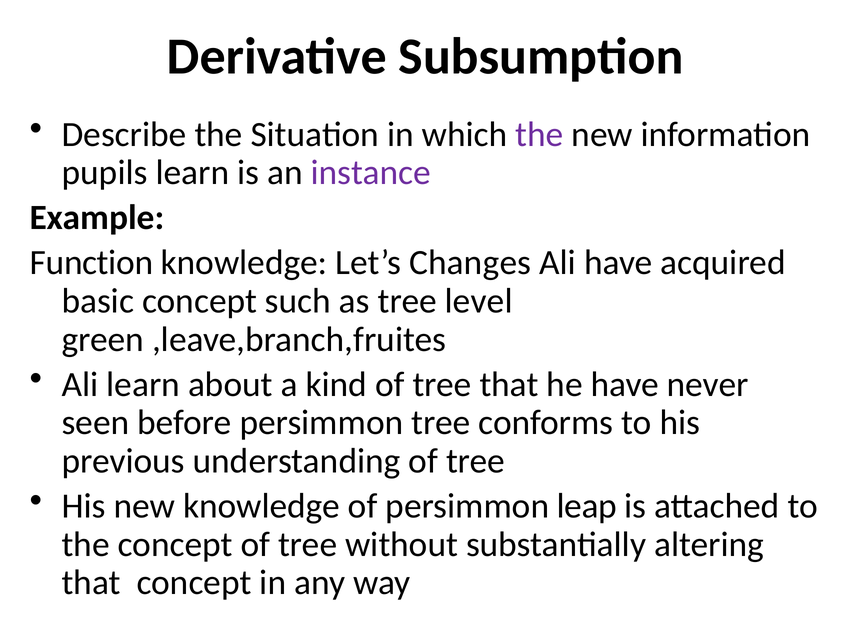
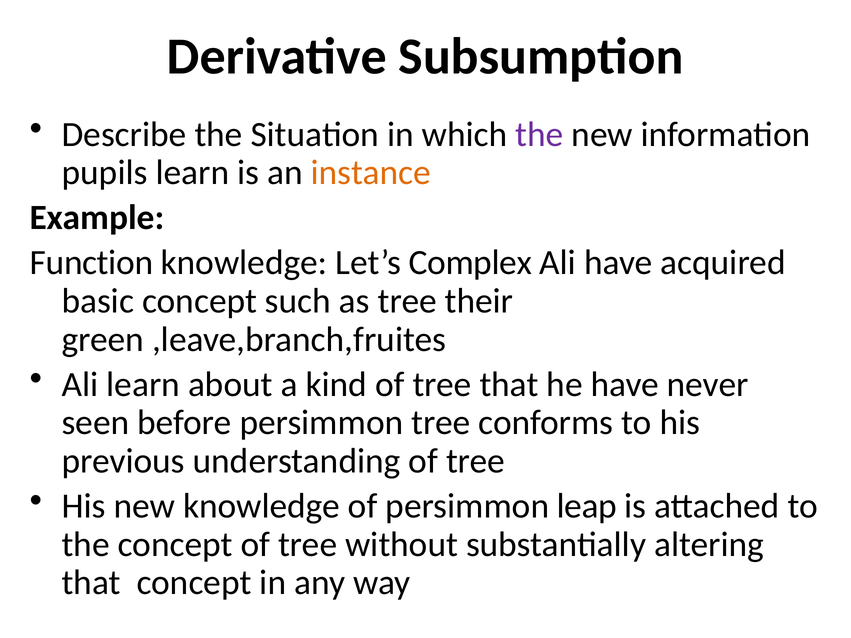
instance colour: purple -> orange (371, 173)
Changes: Changes -> Complex (470, 263)
level: level -> their (479, 301)
